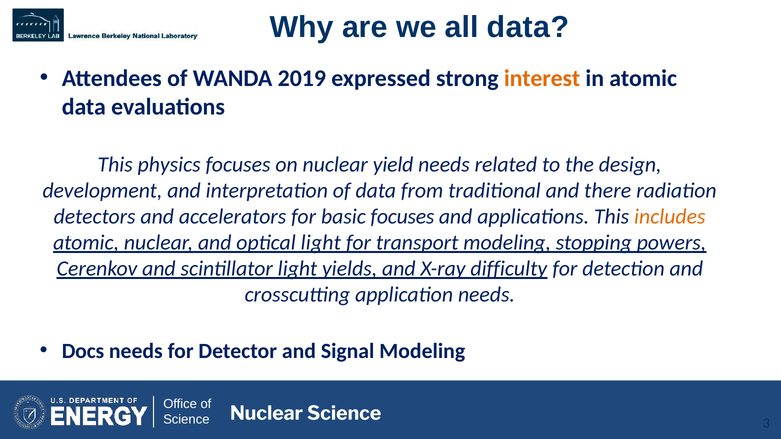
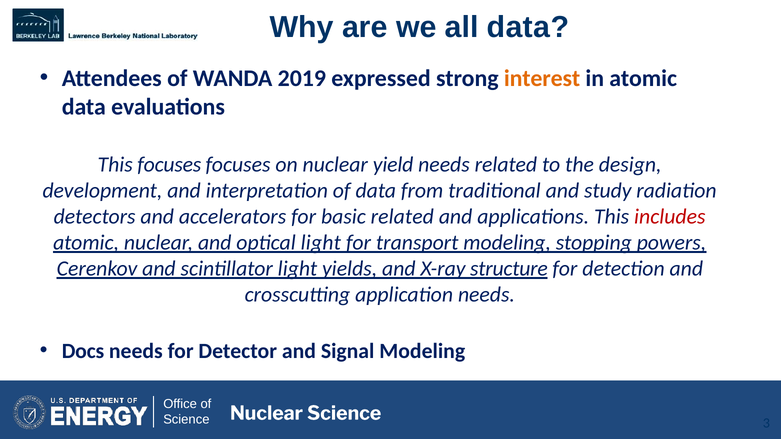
This physics: physics -> focuses (169, 165)
there: there -> study (608, 191)
basic focuses: focuses -> related (402, 217)
includes colour: orange -> red (670, 217)
difficulty: difficulty -> structure (509, 269)
